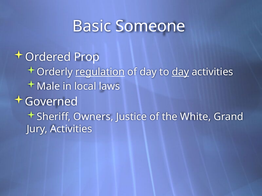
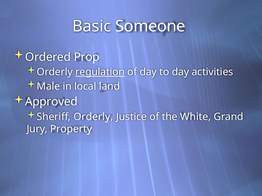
day underline: present -> none (180, 72)
laws: laws -> land (109, 86)
Governed: Governed -> Approved (51, 102)
Sheriff Owners: Owners -> Orderly (93, 117)
Jury Activities: Activities -> Property (71, 129)
